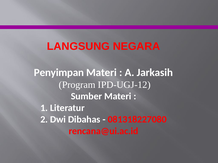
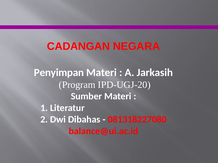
LANGSUNG: LANGSUNG -> CADANGAN (78, 47)
IPD-UGJ-12: IPD-UGJ-12 -> IPD-UGJ-20 (124, 85)
rencana@ui.ac.id: rencana@ui.ac.id -> balance@ui.ac.id (103, 131)
